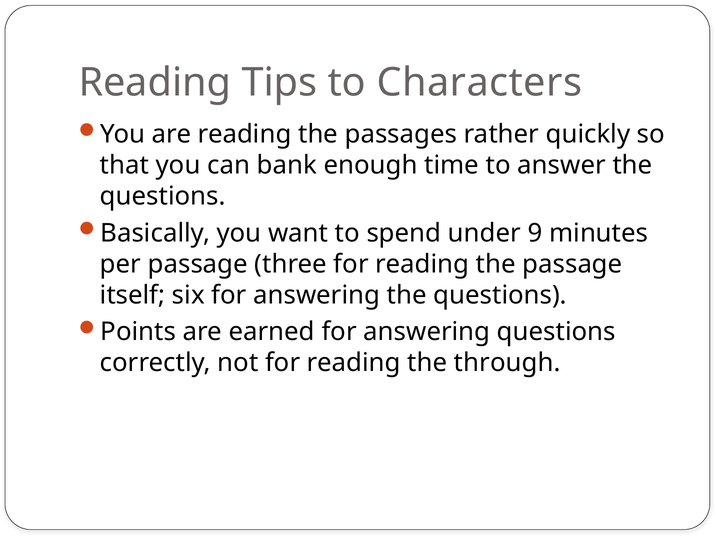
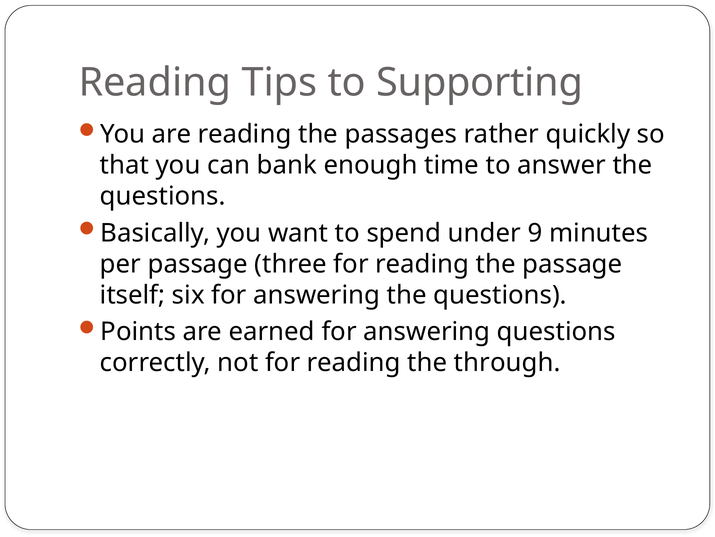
Characters: Characters -> Supporting (480, 83)
